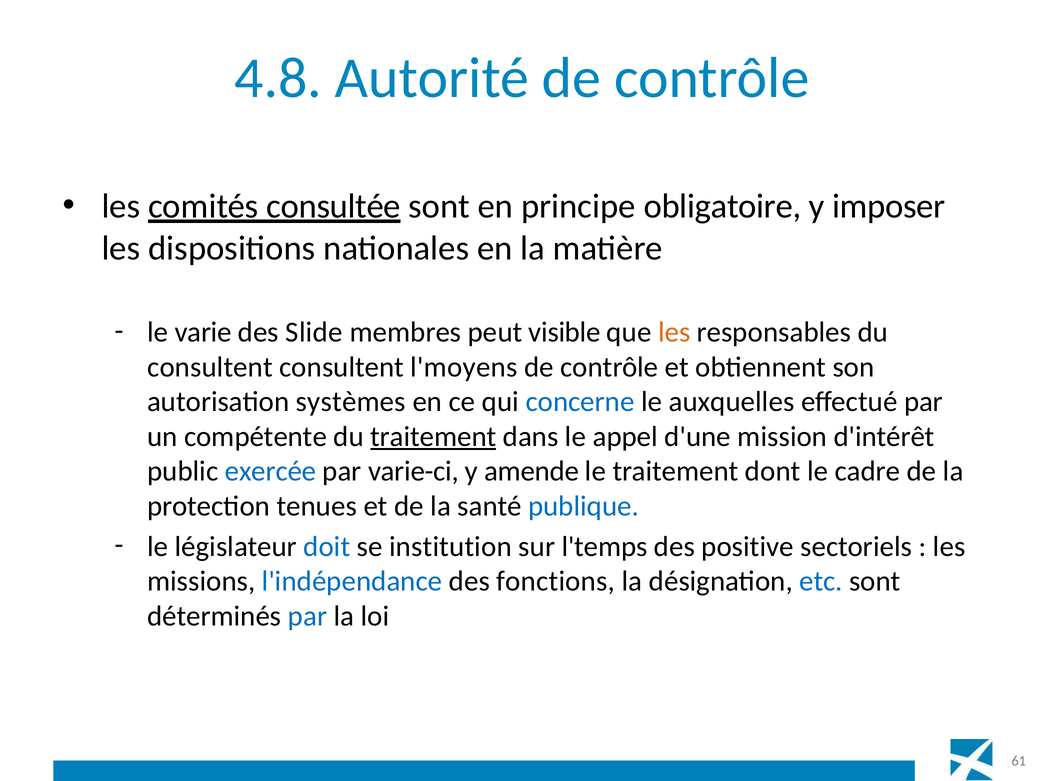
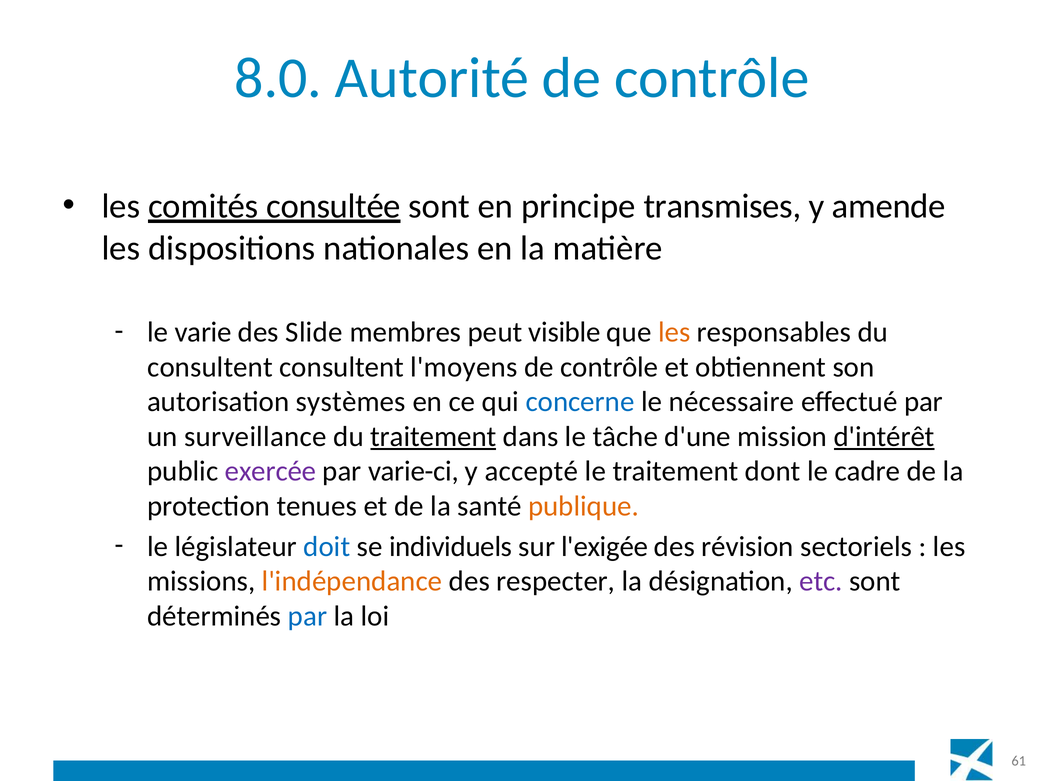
4.8: 4.8 -> 8.0 (278, 78)
obligatoire: obligatoire -> transmises (722, 207)
imposer: imposer -> amende (889, 207)
auxquelles: auxquelles -> nécessaire (731, 402)
compétente: compétente -> surveillance (255, 437)
appel: appel -> tâche (625, 437)
d'intérêt underline: none -> present (884, 437)
exercée colour: blue -> purple (271, 472)
amende: amende -> accepté (531, 472)
publique colour: blue -> orange (584, 506)
institution: institution -> individuels (451, 547)
l'temps: l'temps -> l'exigée (605, 547)
positive: positive -> révision (748, 547)
l'indépendance colour: blue -> orange (352, 582)
fonctions: fonctions -> respecter (556, 582)
etc colour: blue -> purple (821, 582)
